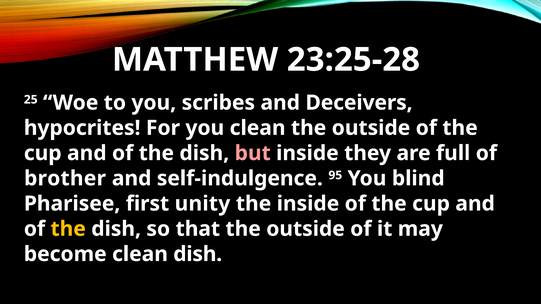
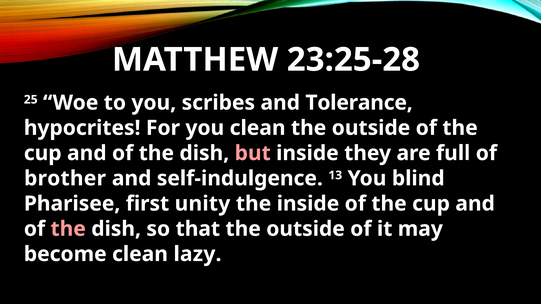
Deceivers: Deceivers -> Tolerance (359, 103)
95: 95 -> 13 (335, 175)
the colour: yellow -> pink (68, 229)
clean dish: dish -> lazy (197, 254)
